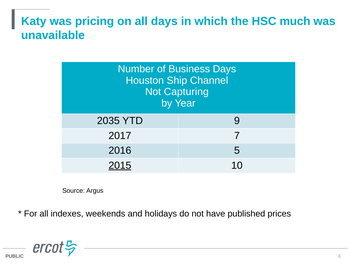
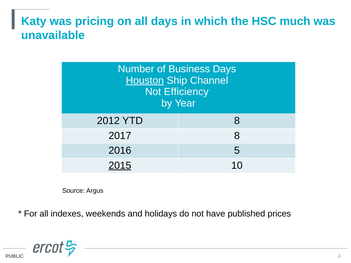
Houston underline: none -> present (145, 81)
Capturing: Capturing -> Efficiency (186, 92)
2035: 2035 -> 2012 (108, 121)
YTD 9: 9 -> 8 (237, 121)
2017 7: 7 -> 8 (237, 136)
